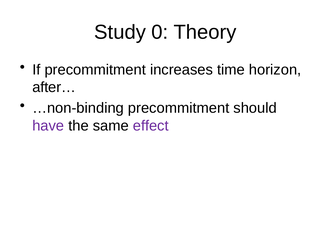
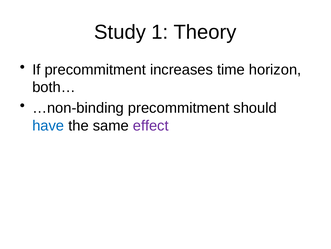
0: 0 -> 1 (160, 32)
after…: after… -> both… (54, 87)
have colour: purple -> blue (48, 125)
